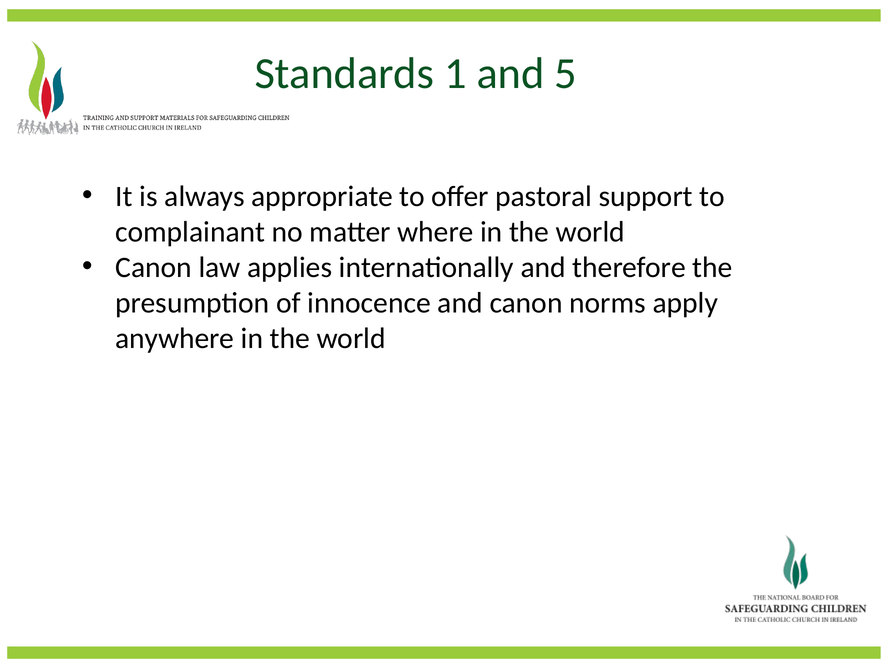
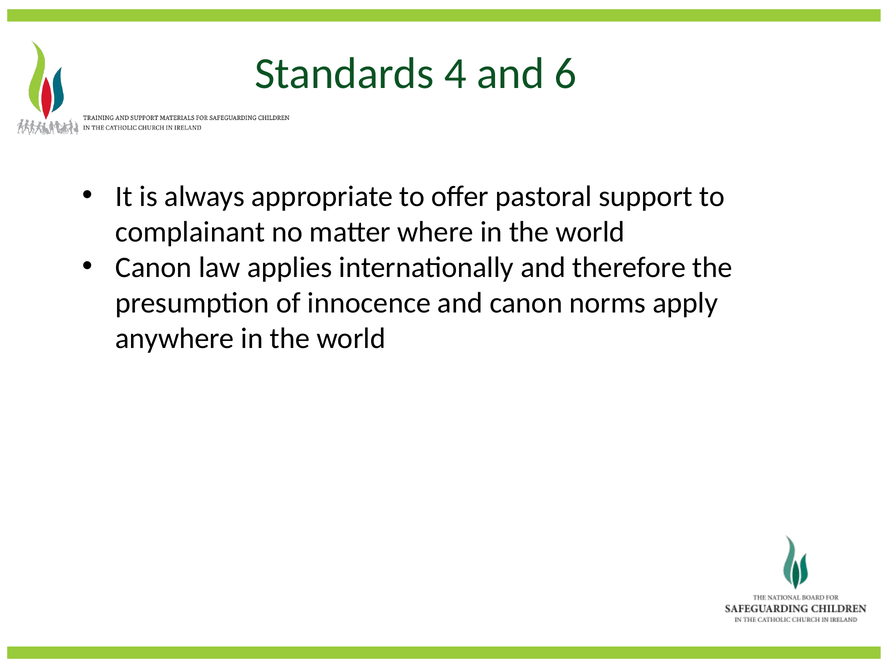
1: 1 -> 4 (455, 73)
5: 5 -> 6 (566, 73)
